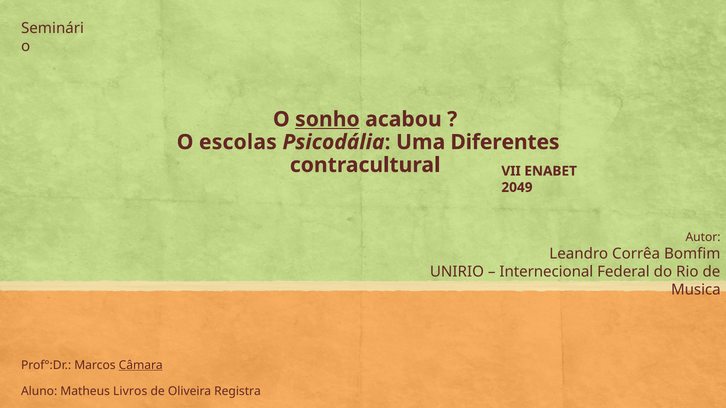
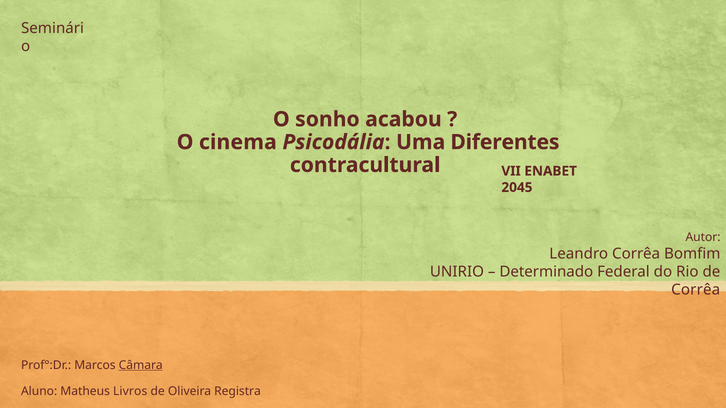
sonho underline: present -> none (327, 119)
escolas: escolas -> cinema (238, 142)
2049: 2049 -> 2045 (517, 188)
Internecional: Internecional -> Determinado (546, 272)
Musica: Musica -> Corrêa (696, 290)
